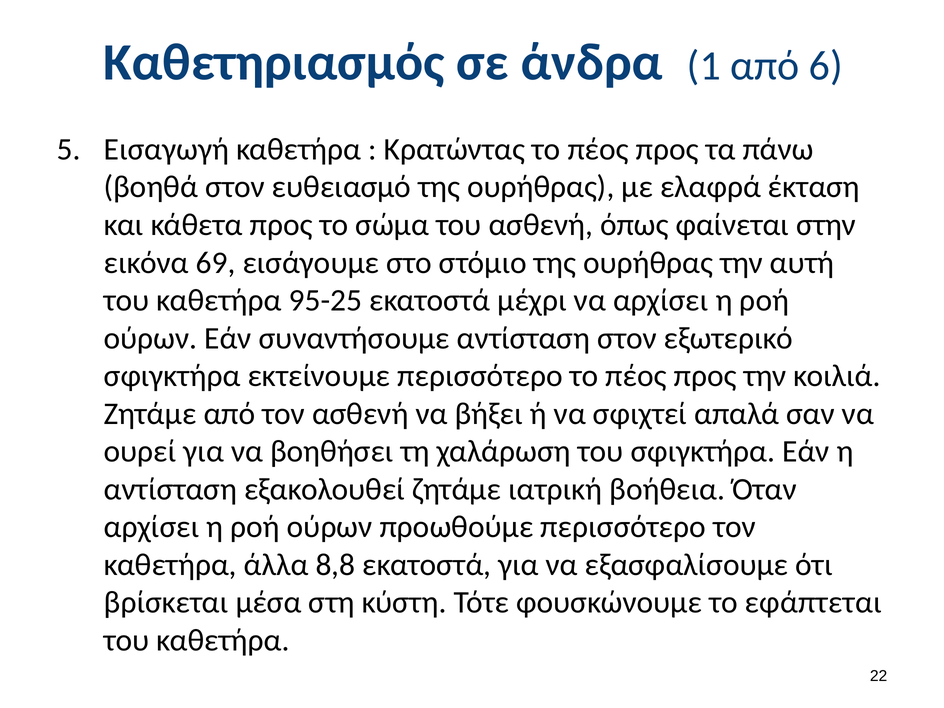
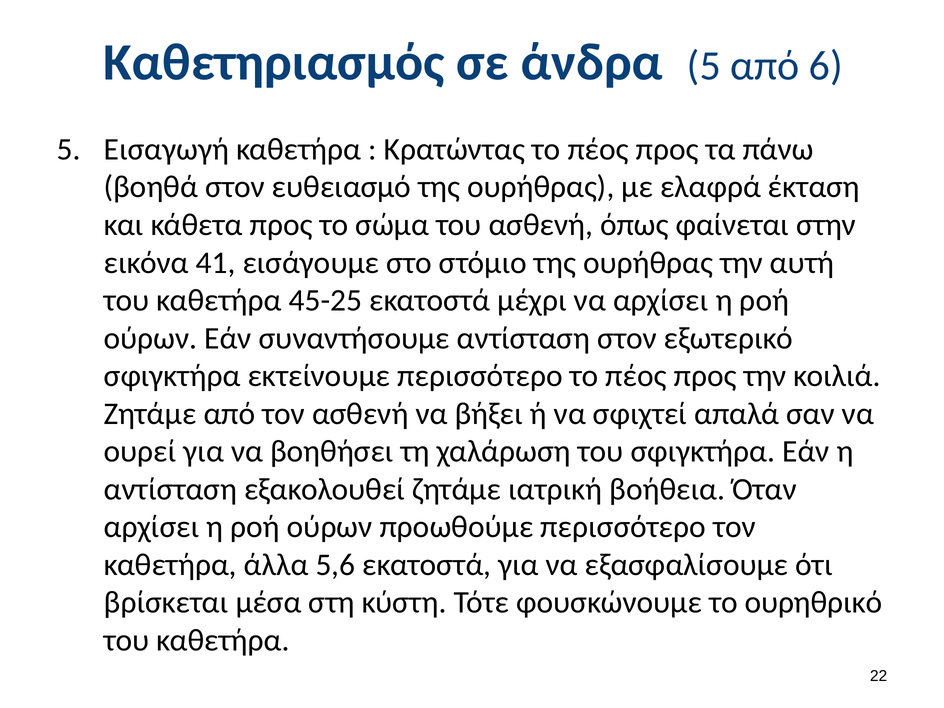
άνδρα 1: 1 -> 5 (704, 66)
69: 69 -> 41 (216, 263)
95-25: 95-25 -> 45-25 (325, 300)
8,8: 8,8 -> 5,6 (335, 565)
εφάπτεται: εφάπτεται -> ουρηθρικό (814, 602)
